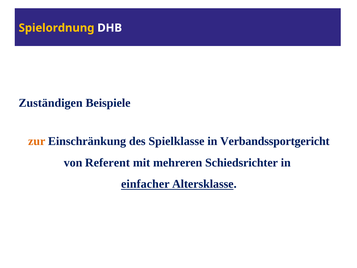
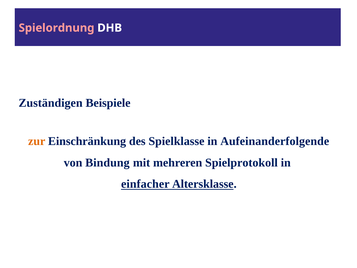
Spielordnung colour: yellow -> pink (57, 28)
Verbandssportgericht: Verbandssportgericht -> Aufeinanderfolgende (275, 141)
Referent: Referent -> Bindung (107, 162)
Schiedsrichter: Schiedsrichter -> Spielprotokoll (241, 162)
